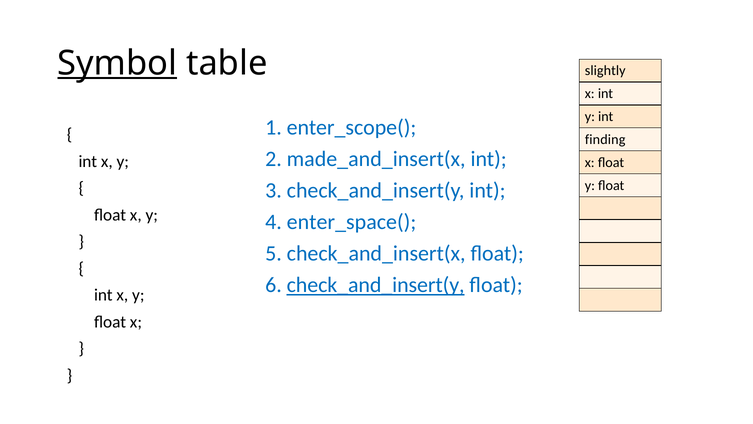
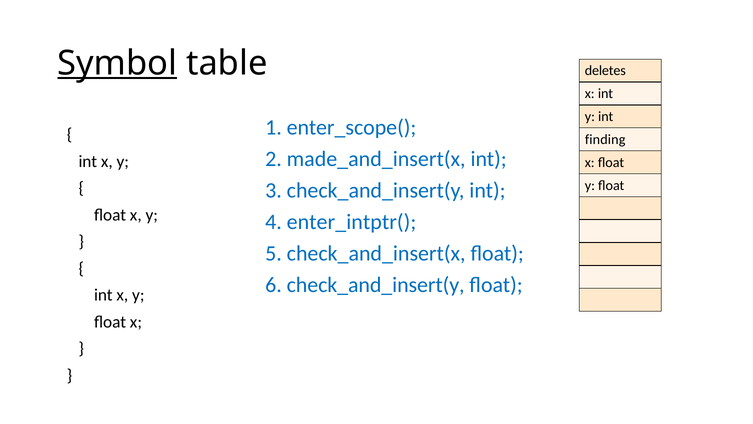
slightly: slightly -> deletes (605, 71)
enter_space(: enter_space( -> enter_intptr( (351, 222)
check_and_insert(y underline: present -> none (376, 285)
